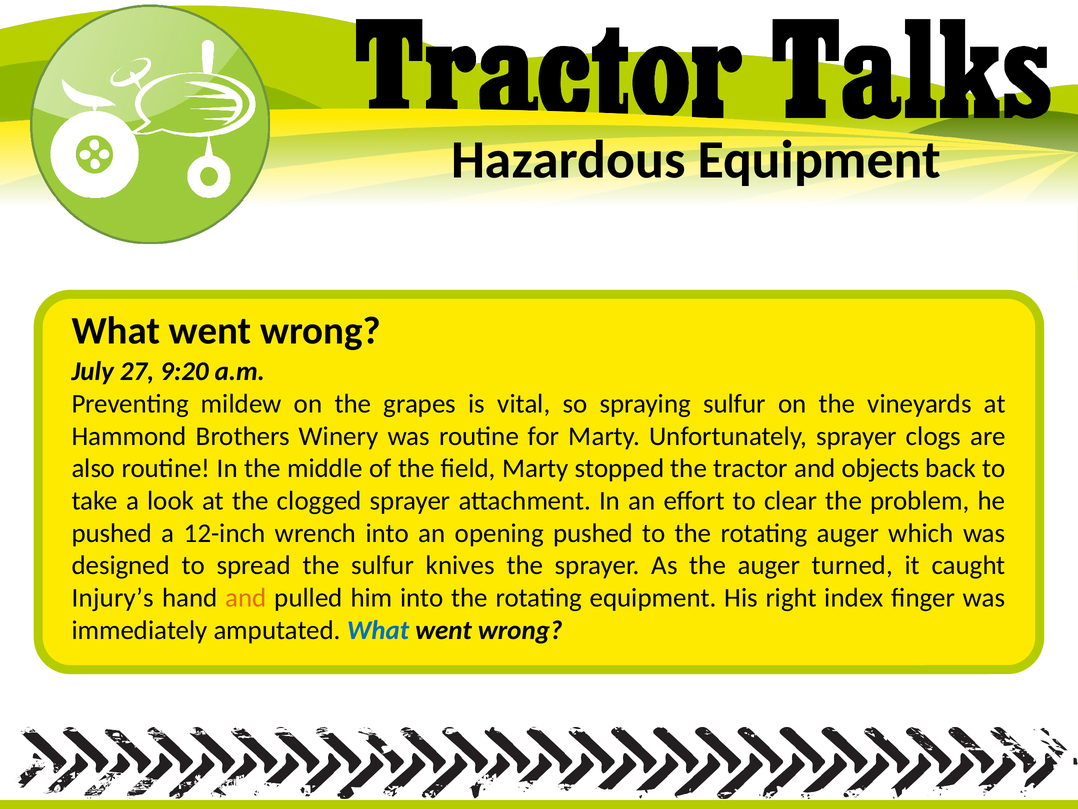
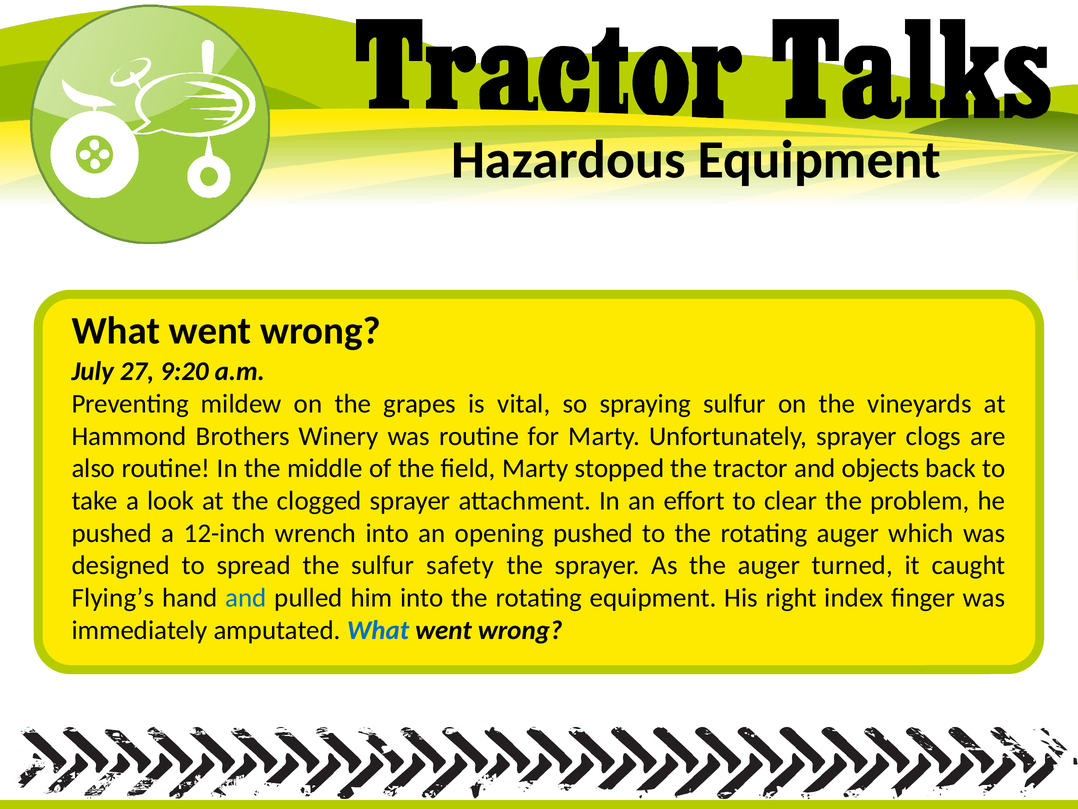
knives: knives -> safety (460, 565)
Injury’s: Injury’s -> Flying’s (113, 598)
and colour: orange -> blue (246, 598)
